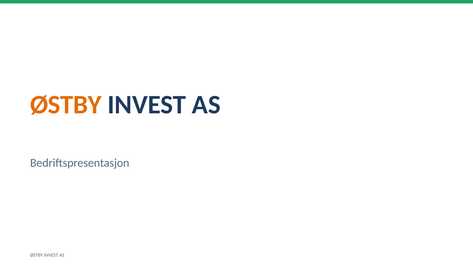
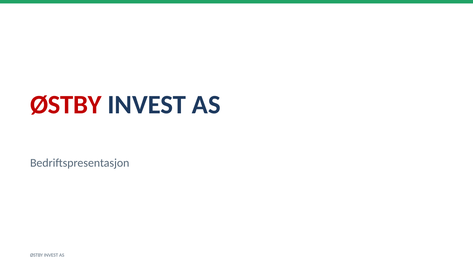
ØSTBY colour: orange -> red (66, 105)
